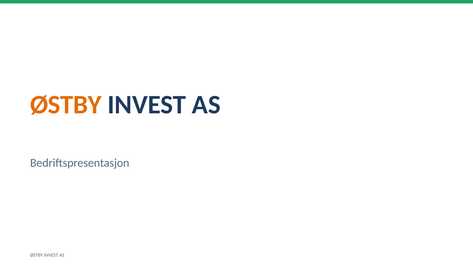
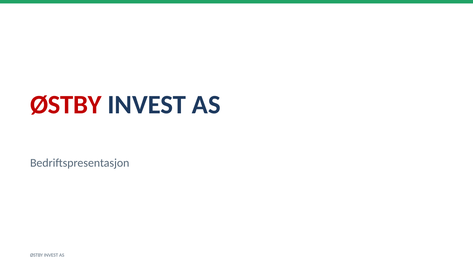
ØSTBY colour: orange -> red (66, 105)
